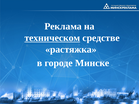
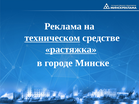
растяжка underline: none -> present (71, 50)
